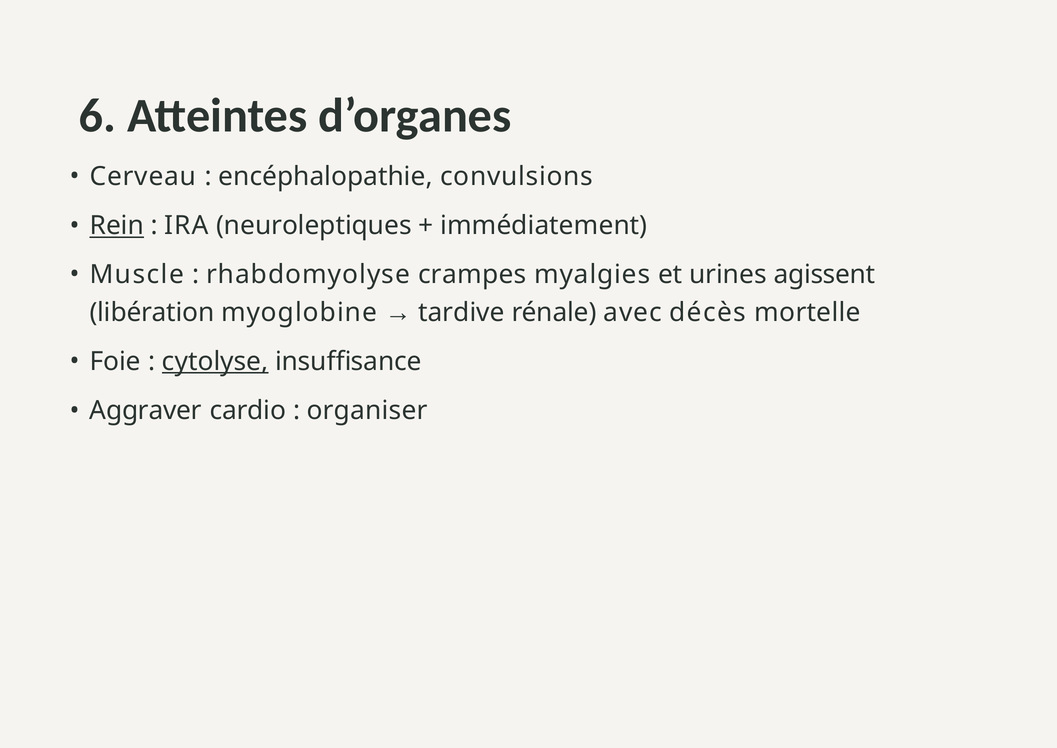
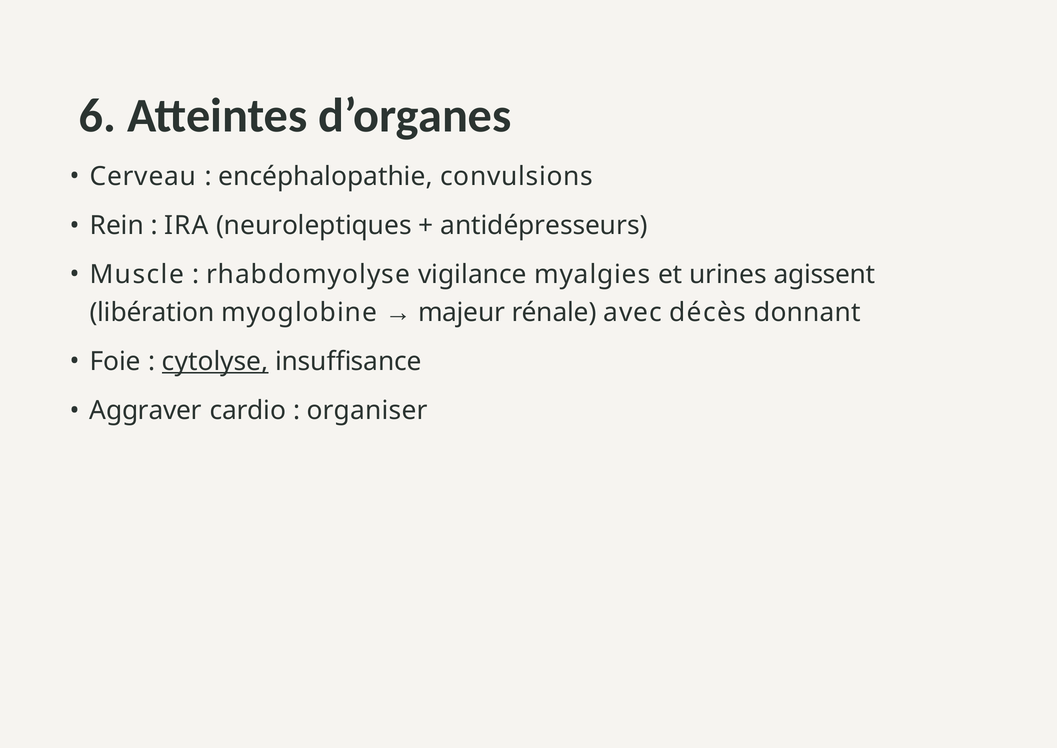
Rein underline: present -> none (117, 226)
immédiatement: immédiatement -> antidépresseurs (544, 226)
crampes: crampes -> vigilance (472, 274)
tardive: tardive -> majeur (462, 312)
mortelle: mortelle -> donnant (808, 312)
